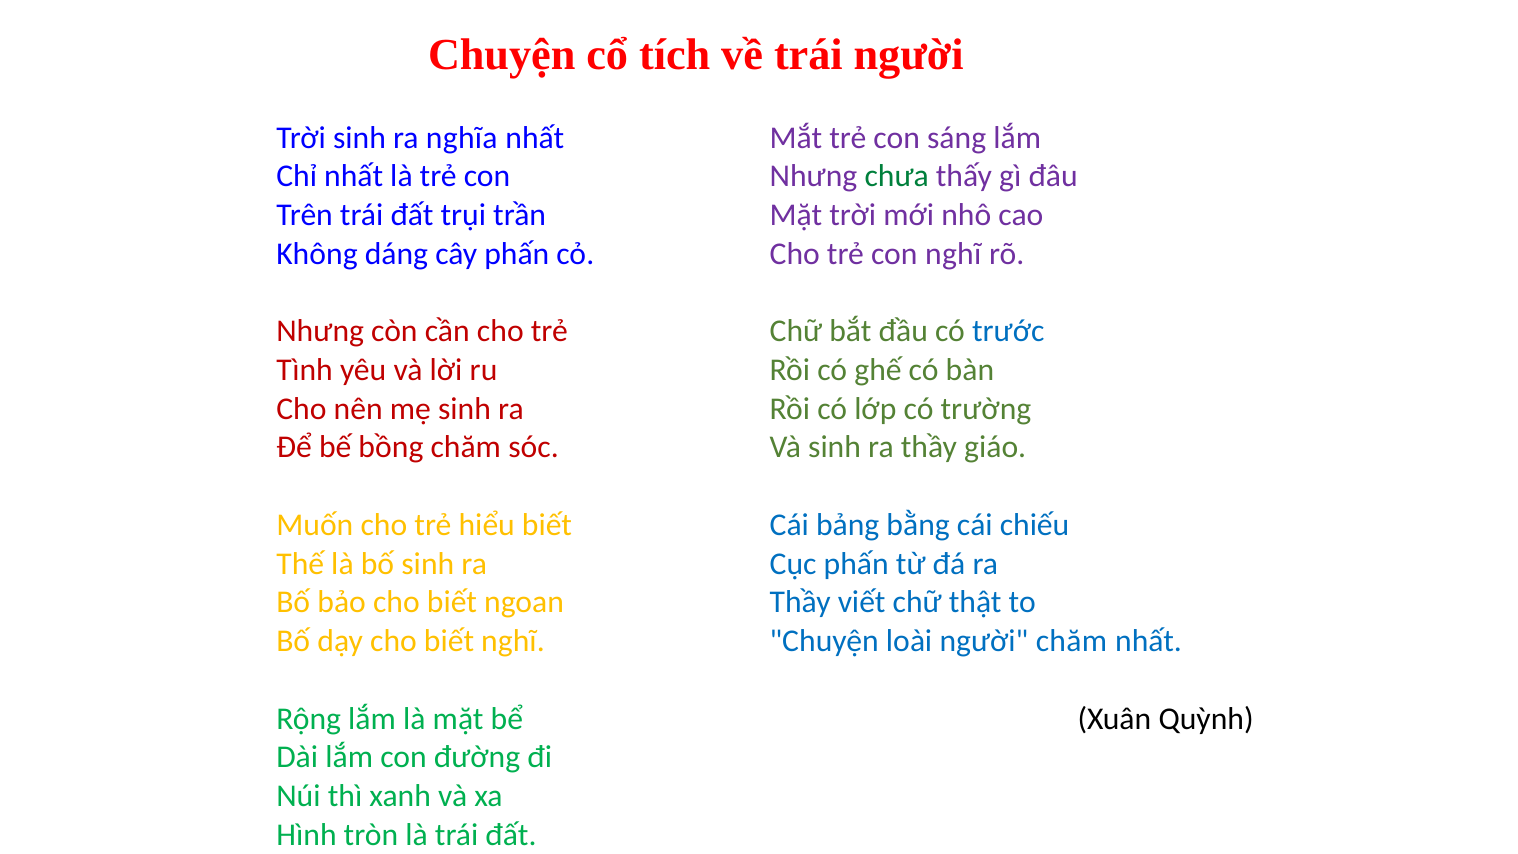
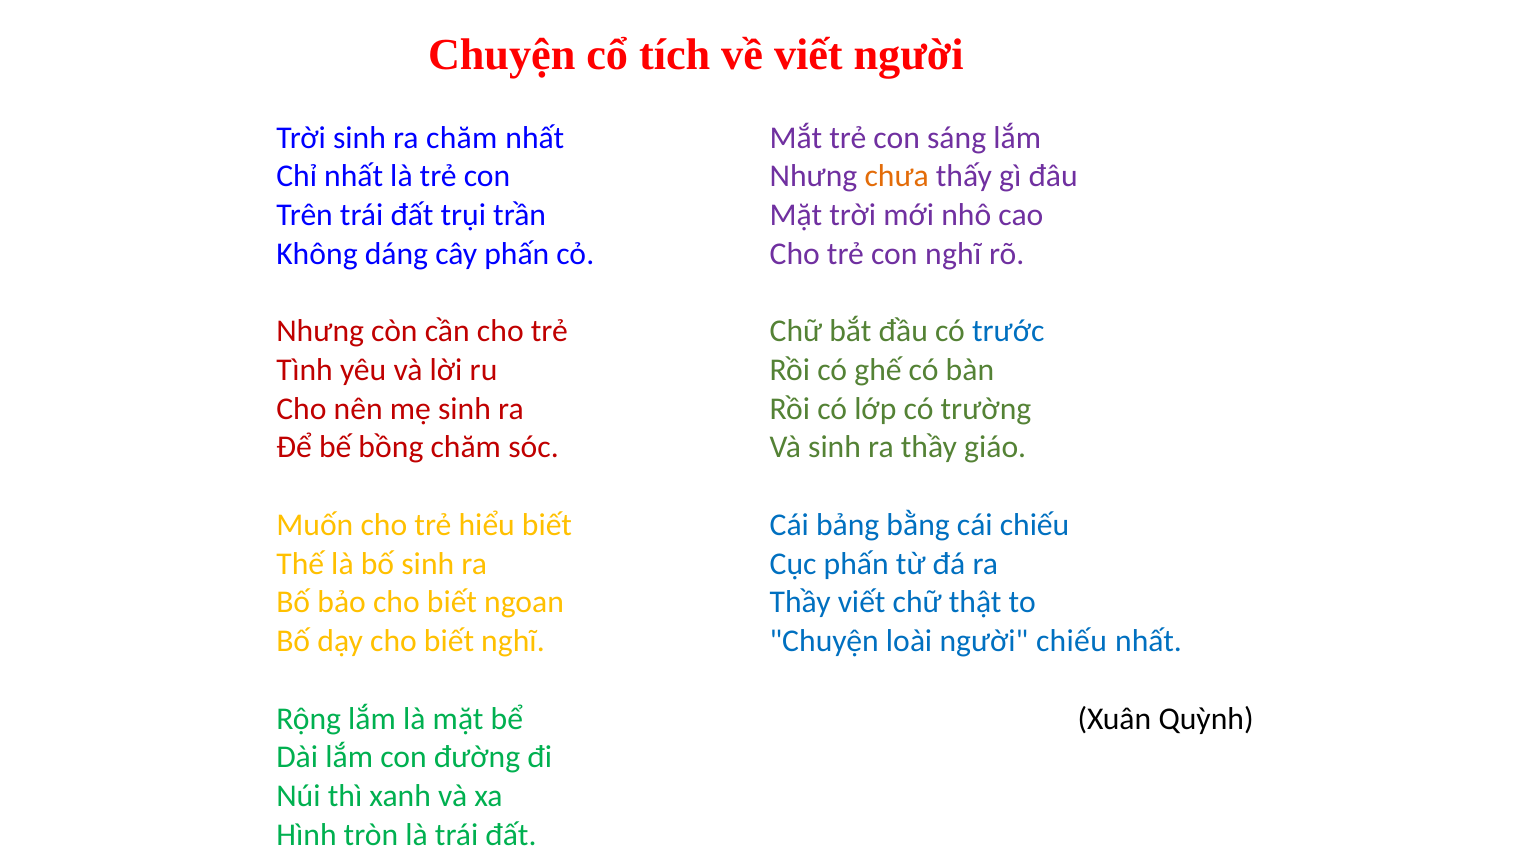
về trái: trái -> viết (808, 55)
ra nghĩa: nghĩa -> chăm (462, 138)
chưa colour: green -> orange (897, 176)
người chăm: chăm -> chiếu (1071, 641)
